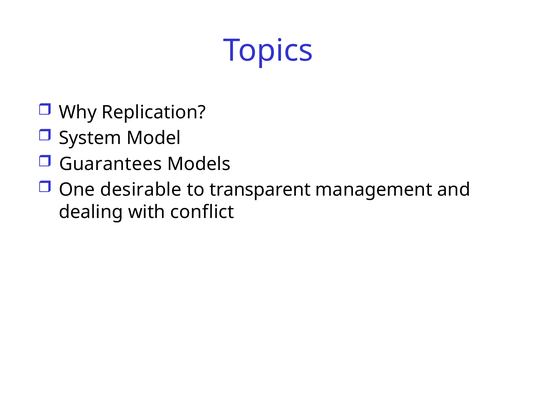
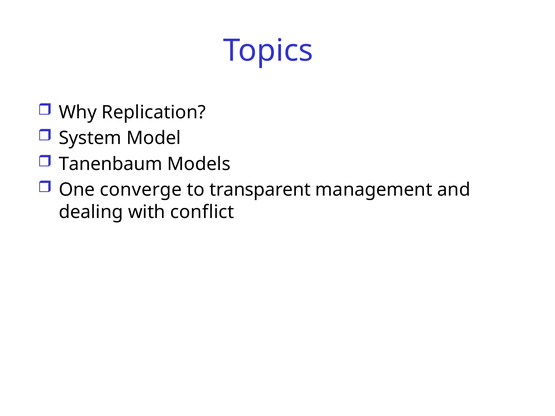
Guarantees: Guarantees -> Tanenbaum (111, 164)
desirable: desirable -> converge (141, 190)
